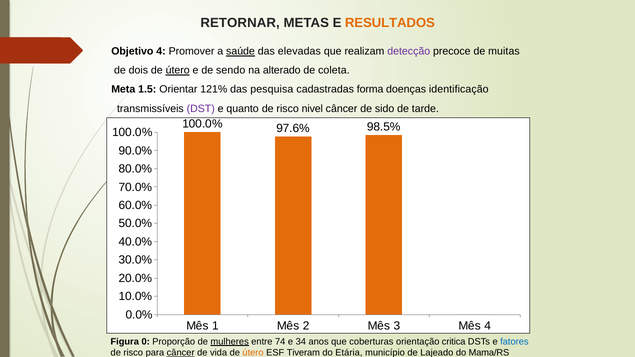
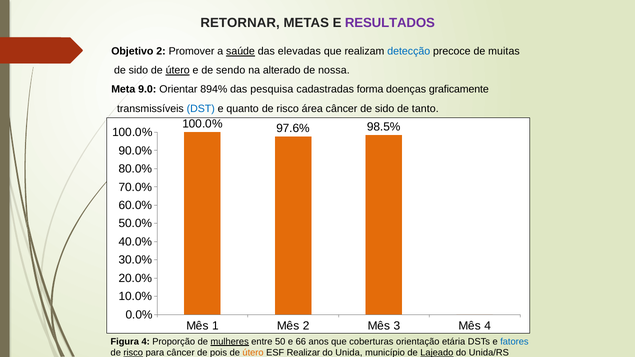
RESULTADOS colour: orange -> purple (390, 23)
Objetivo 4: 4 -> 2 (161, 51)
detecção colour: purple -> blue (409, 51)
dois: dois -> sido (138, 71)
coleta: coleta -> nossa (334, 71)
1.5: 1.5 -> 9.0 (147, 90)
121%: 121% -> 894% (214, 90)
identificação: identificação -> graficamente (459, 90)
DST colour: purple -> blue (201, 109)
nivel: nivel -> área (312, 109)
tarde: tarde -> tanto (425, 109)
Figura 0: 0 -> 4 (146, 342)
74: 74 -> 50 (280, 342)
34: 34 -> 66 (301, 342)
critica: critica -> etária (454, 342)
risco underline: none -> present (133, 353)
câncer underline: present -> none (181, 353)
vida: vida -> pois (219, 353)
Tiveram: Tiveram -> Realizar (303, 353)
Etária: Etária -> Unida (349, 353)
Lajeado underline: none -> present (437, 353)
Mama/RS: Mama/RS -> Unida/RS (489, 353)
